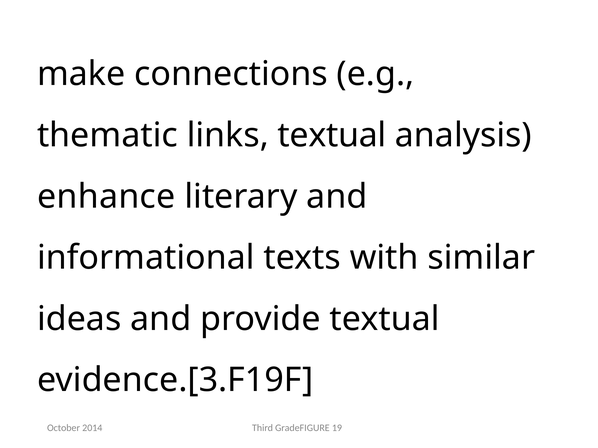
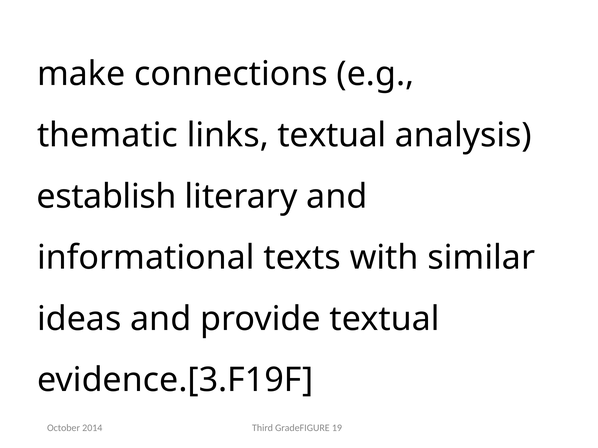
enhance: enhance -> establish (107, 197)
